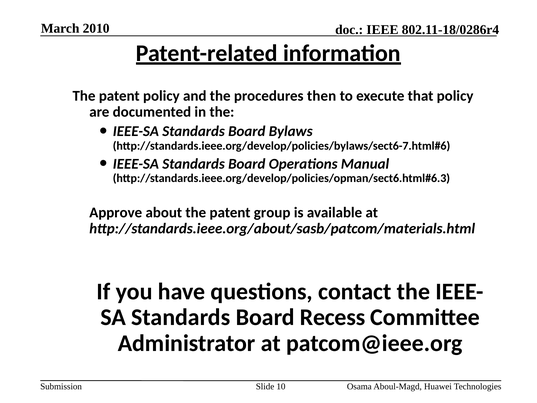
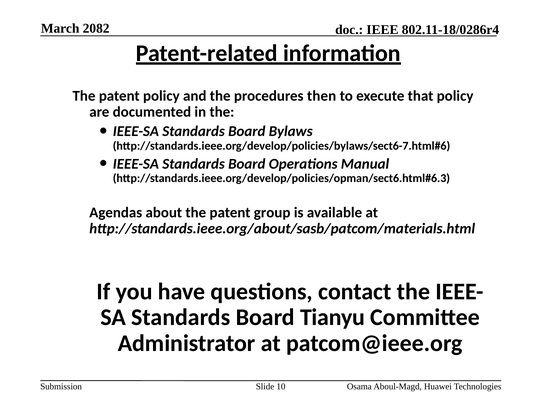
2010: 2010 -> 2082 (96, 28)
Approve: Approve -> Agendas (116, 212)
Recess: Recess -> Tianyu (333, 317)
